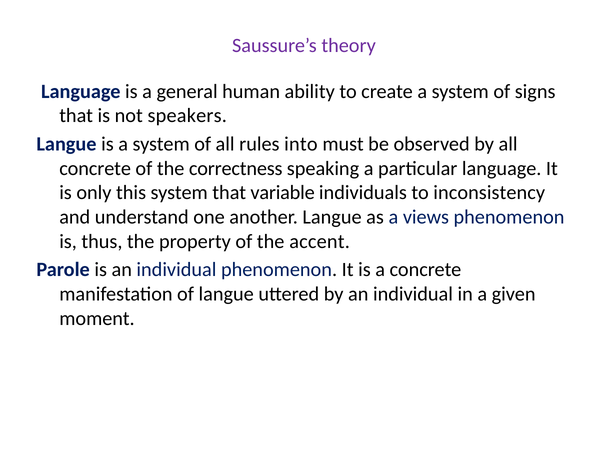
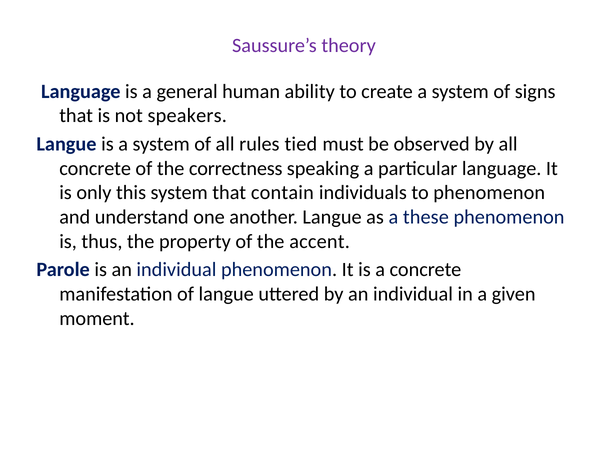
into: into -> tied (301, 144)
variable: variable -> contain (282, 193)
to inconsistency: inconsistency -> phenomenon (489, 193)
views: views -> these (426, 217)
